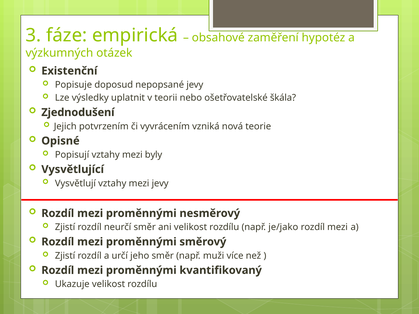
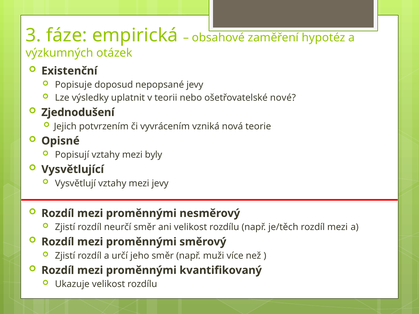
škála: škála -> nové (283, 98)
je/jako: je/jako -> je/těch (283, 227)
